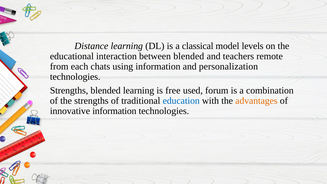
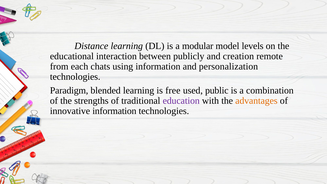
classical: classical -> modular (198, 46)
between blended: blended -> publicly (189, 56)
teachers: teachers -> creation (238, 56)
Strengths: Strengths -> Paradigm (69, 90)
forum: forum -> public (217, 90)
education colour: blue -> purple (181, 101)
